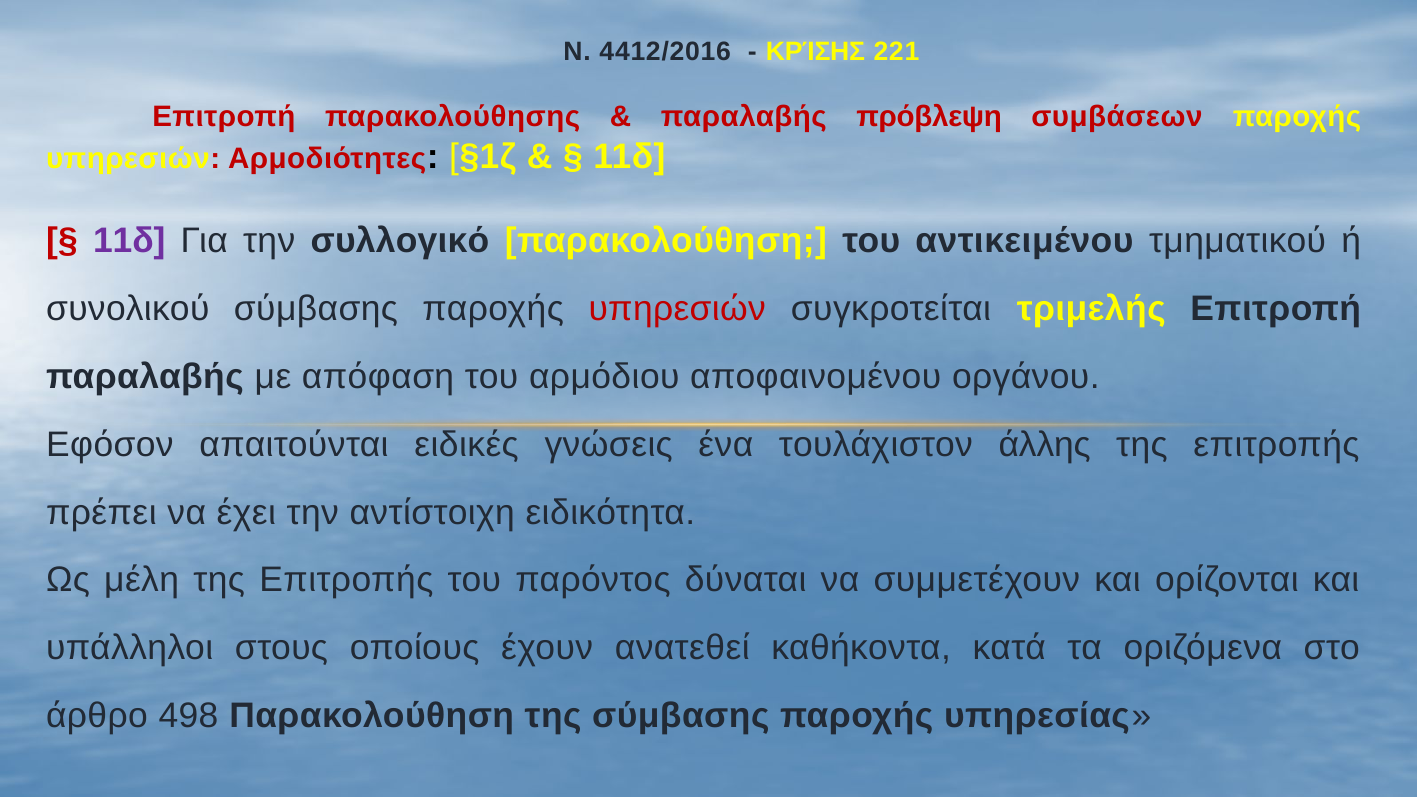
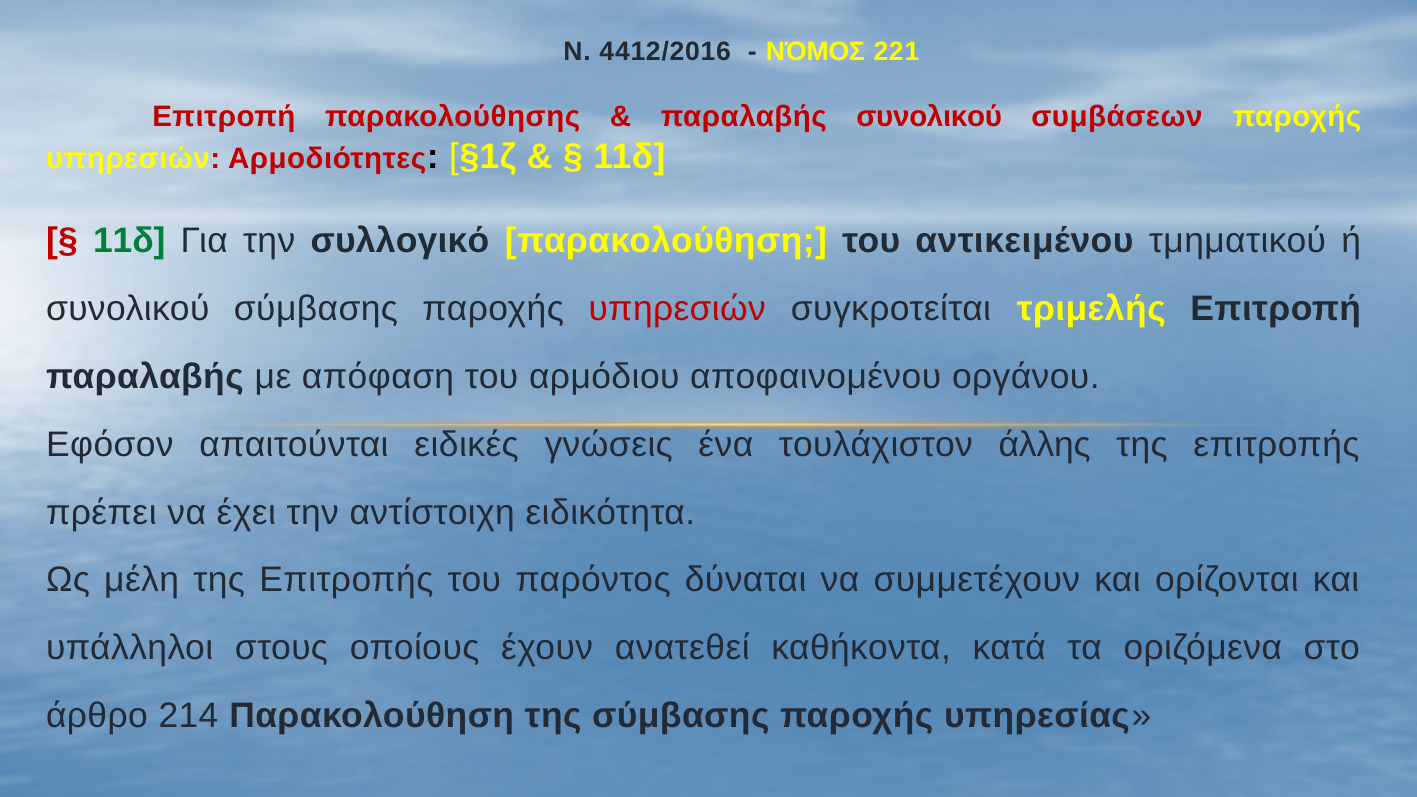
ΚΡΊΣΗΣ: ΚΡΊΣΗΣ -> ΝΌΜΟΣ (815, 51)
παραλαβής πρόβλεψη: πρόβλεψη -> συνολικού (929, 117)
11δ colour: purple -> green (129, 240)
498: 498 -> 214 (188, 716)
